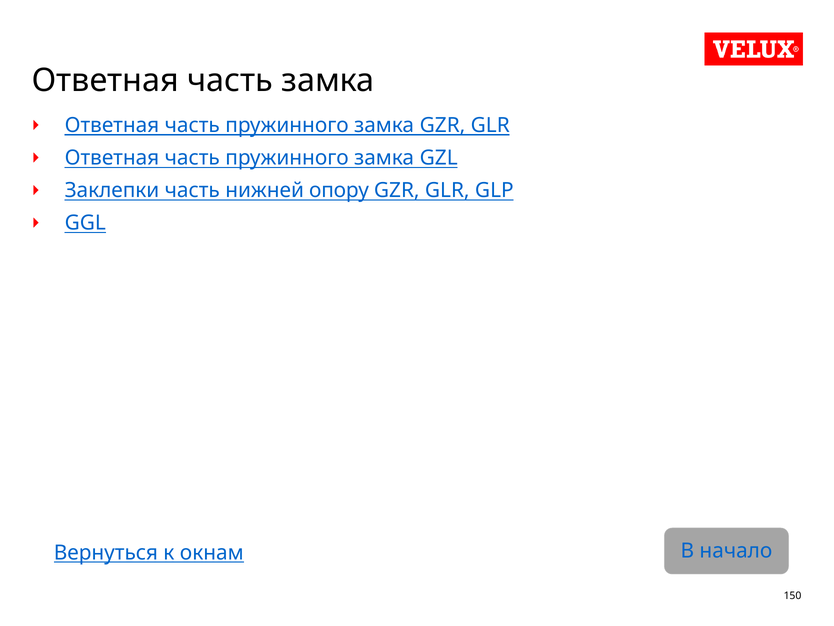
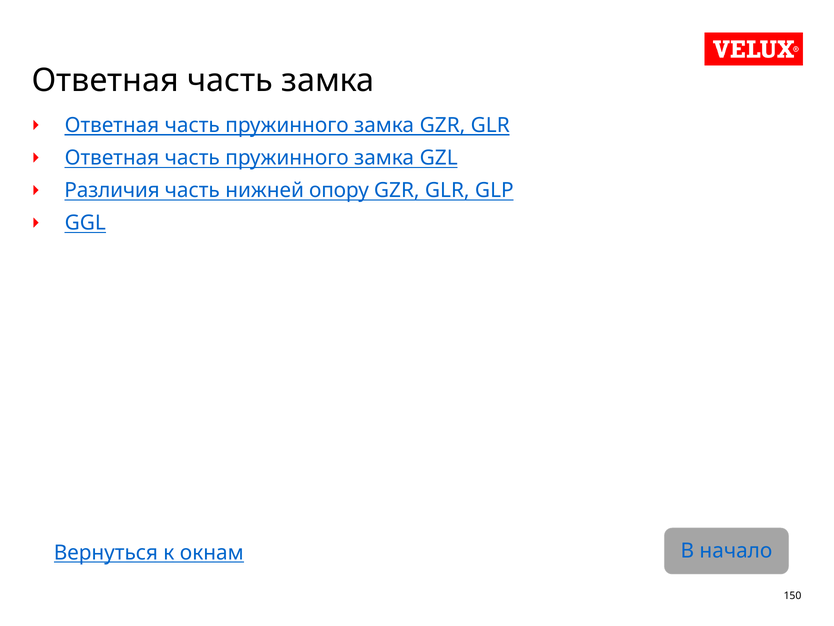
Заклепки: Заклепки -> Различия (112, 190)
